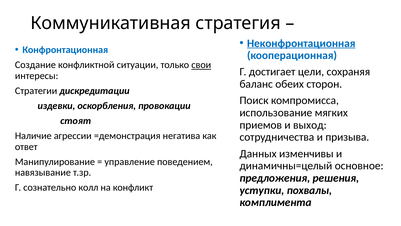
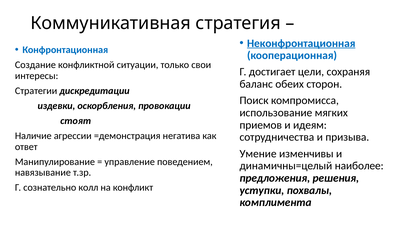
свои underline: present -> none (201, 65)
выход: выход -> идеям (310, 125)
Данных: Данных -> Умение (258, 153)
основное: основное -> наиболее (359, 166)
